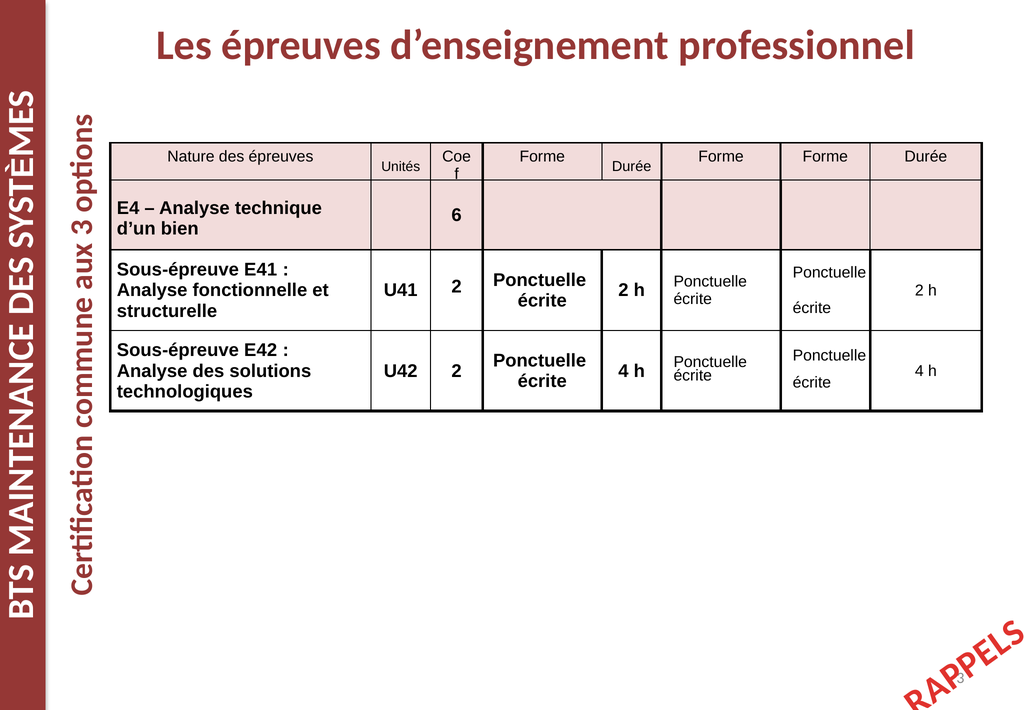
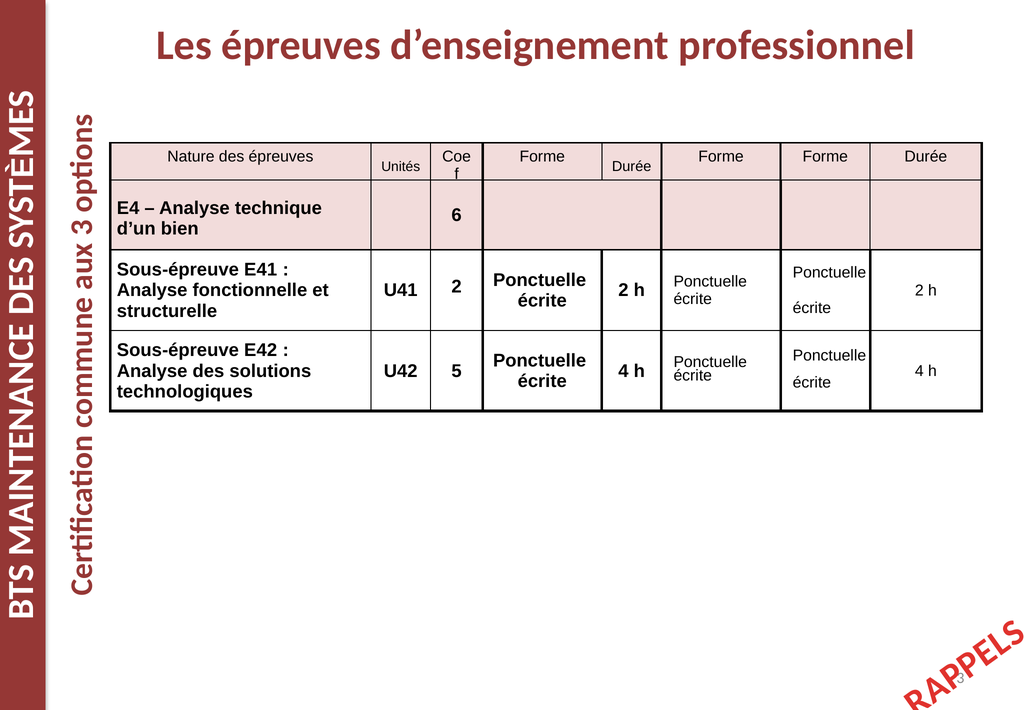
U42 2: 2 -> 5 (457, 371)
